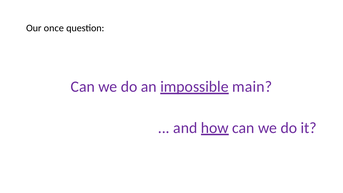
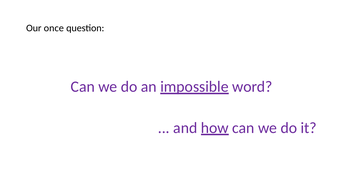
main: main -> word (252, 87)
